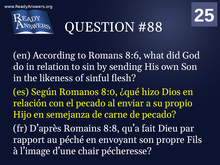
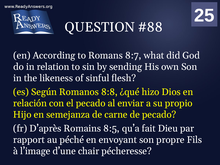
8:6: 8:6 -> 8:7 (133, 55)
8:0: 8:0 -> 8:8 (109, 92)
8:8: 8:8 -> 8:5 (111, 128)
